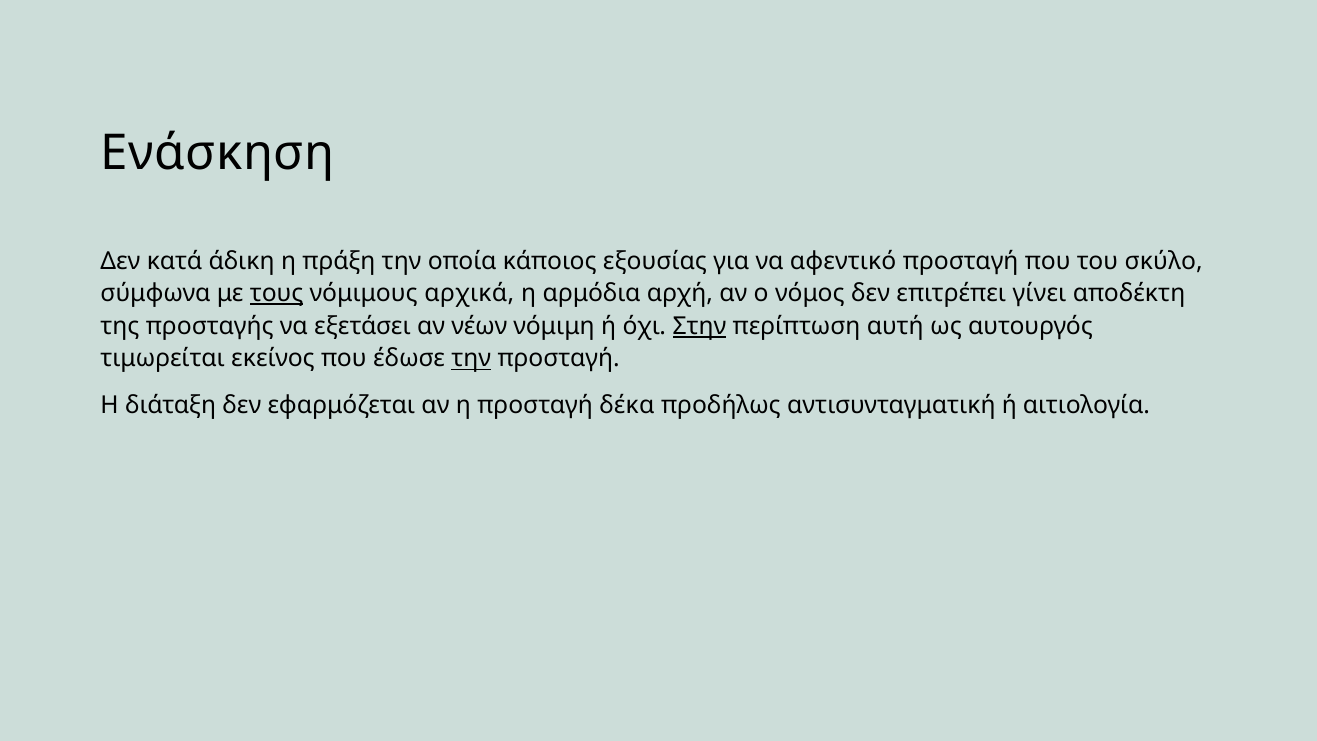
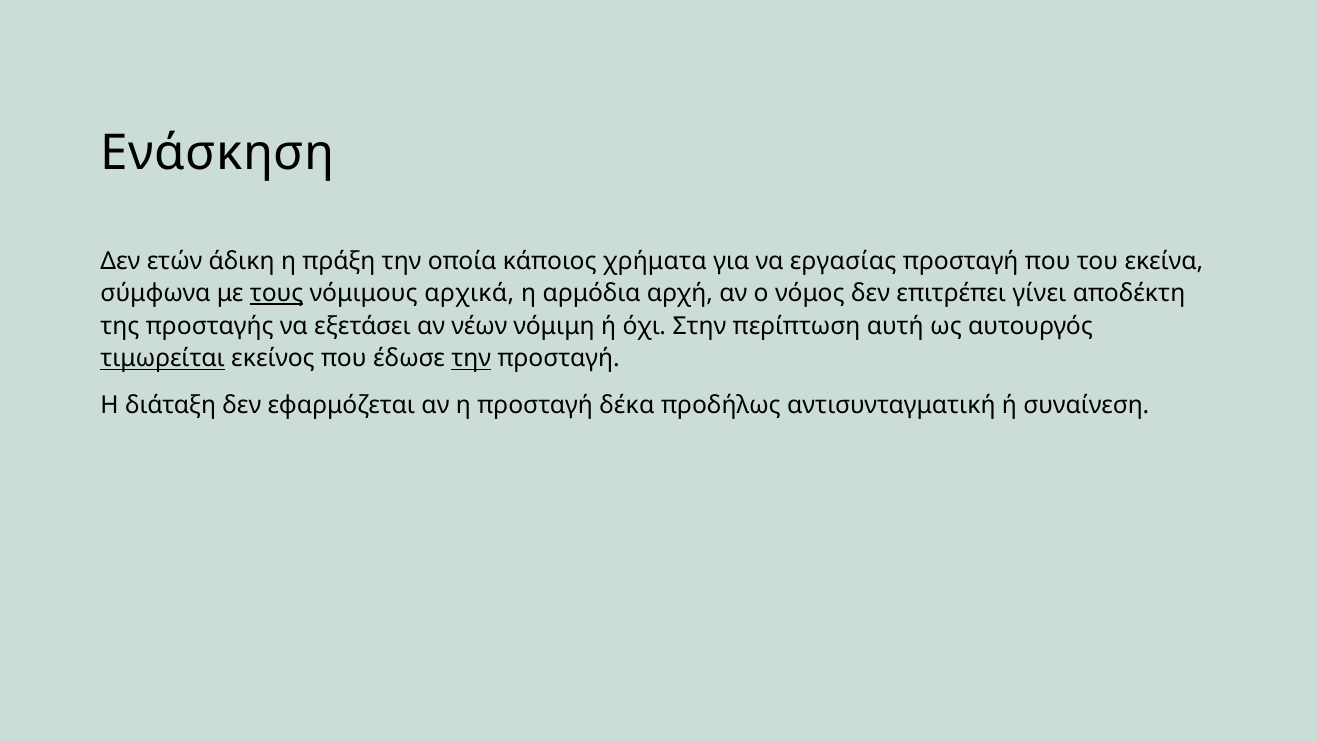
κατά: κατά -> ετών (175, 261)
εξουσίας: εξουσίας -> χρήματα (655, 261)
αφεντικό: αφεντικό -> εργασίας (843, 261)
σκύλο: σκύλο -> εκείνα (1164, 261)
Στην underline: present -> none (699, 326)
τιμωρείται underline: none -> present (163, 359)
αιτιολογία: αιτιολογία -> συναίνεση (1086, 405)
